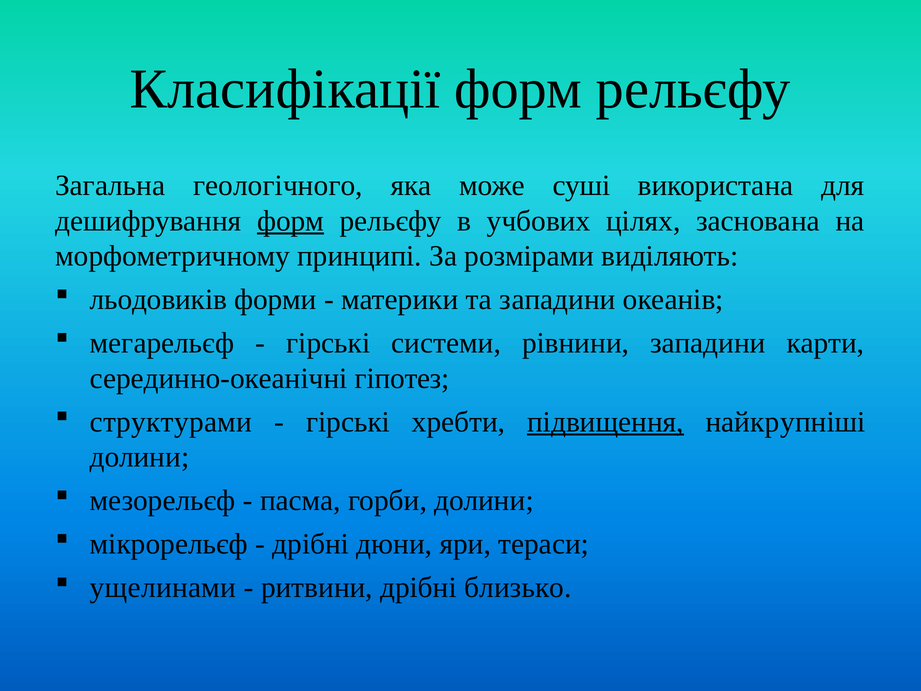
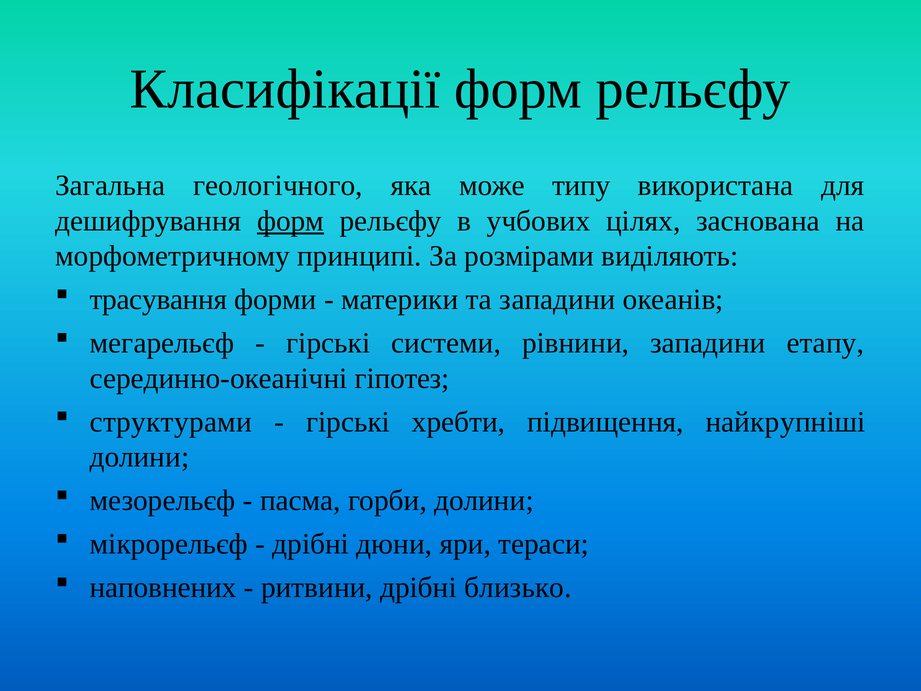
суші: суші -> типу (581, 185)
льодовиків: льодовиків -> трасування (158, 300)
карти: карти -> етапу (825, 343)
підвищення underline: present -> none (606, 422)
ущелинами: ущелинами -> наповнених (163, 587)
